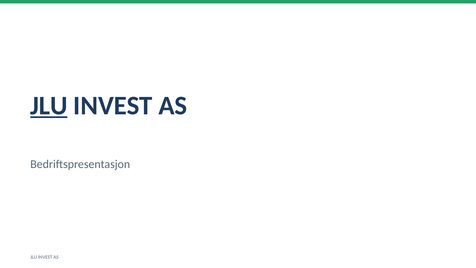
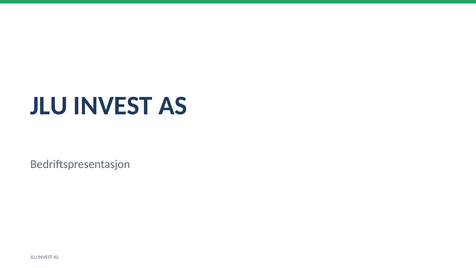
JLU underline: present -> none (49, 106)
